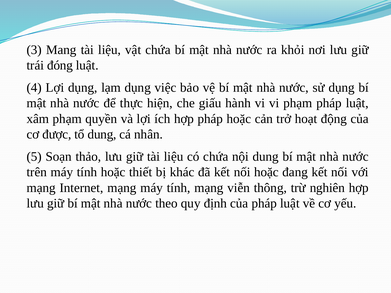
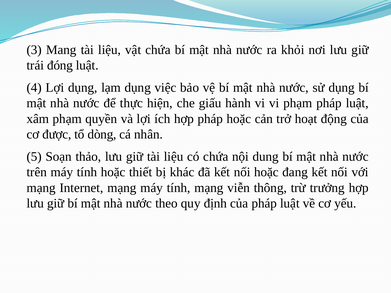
tổ dung: dung -> dòng (102, 134)
nghiên: nghiên -> trưởng (327, 188)
